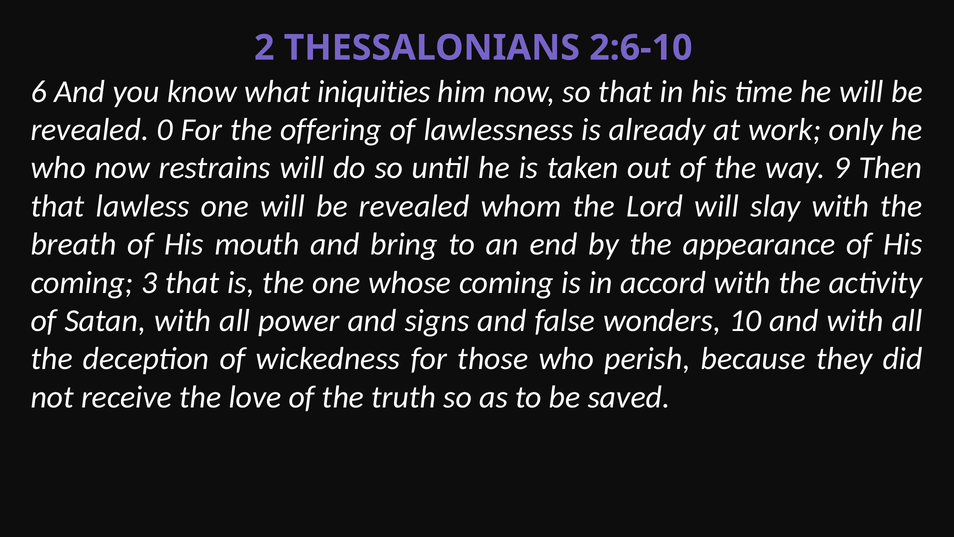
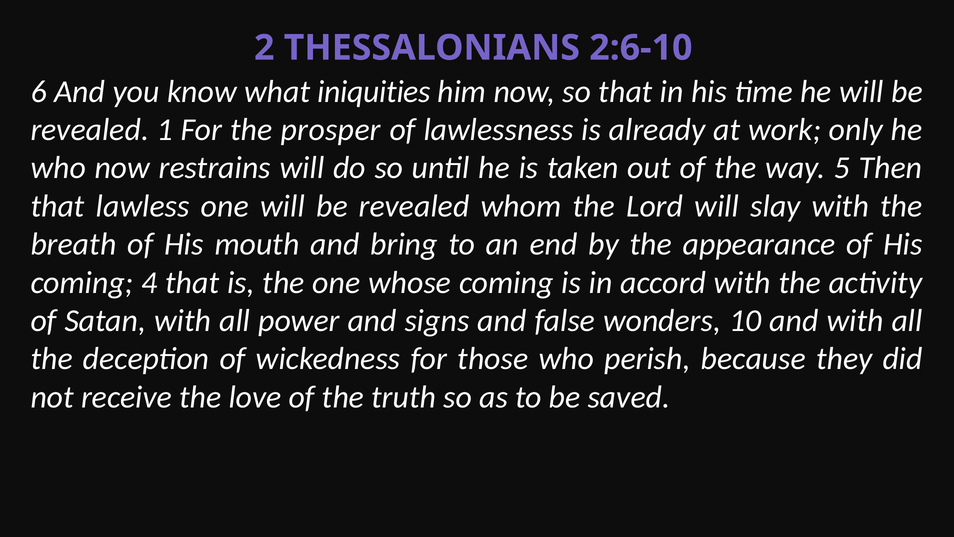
0: 0 -> 1 (165, 130)
offering: offering -> prosper (331, 130)
9: 9 -> 5 (842, 168)
3: 3 -> 4 (149, 282)
